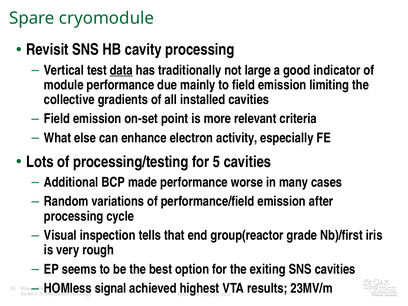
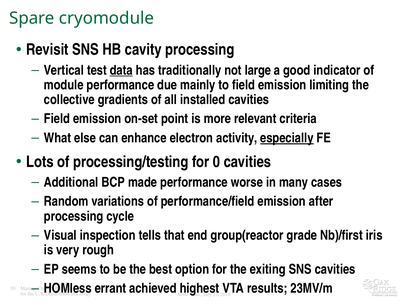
especially underline: none -> present (287, 138)
5: 5 -> 0 (216, 162)
signal: signal -> errant (110, 288)
